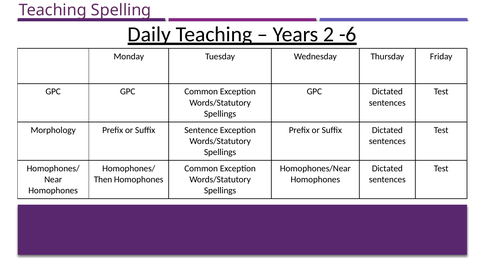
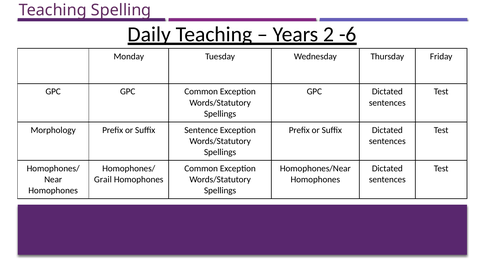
Then: Then -> Grail (103, 179)
